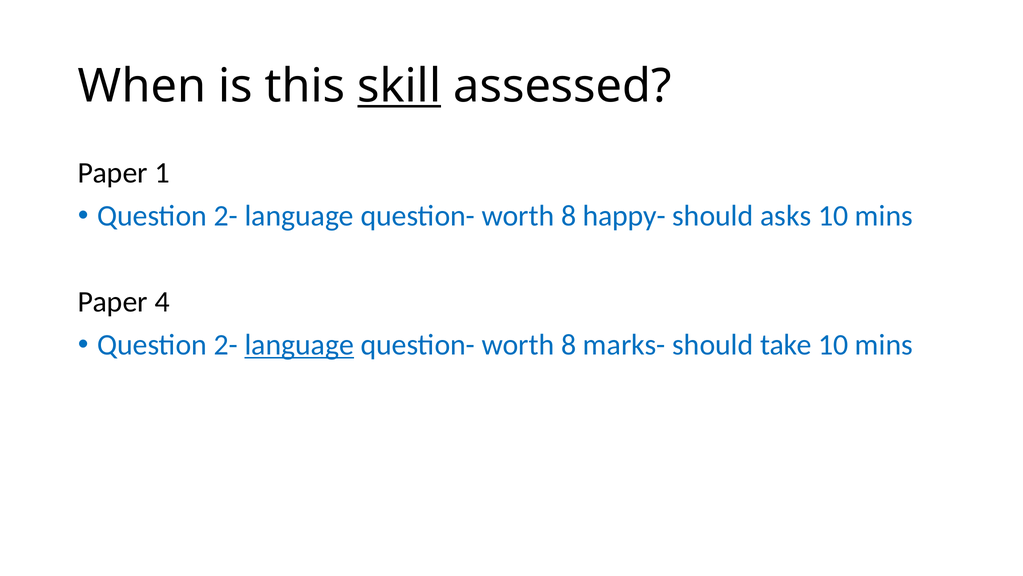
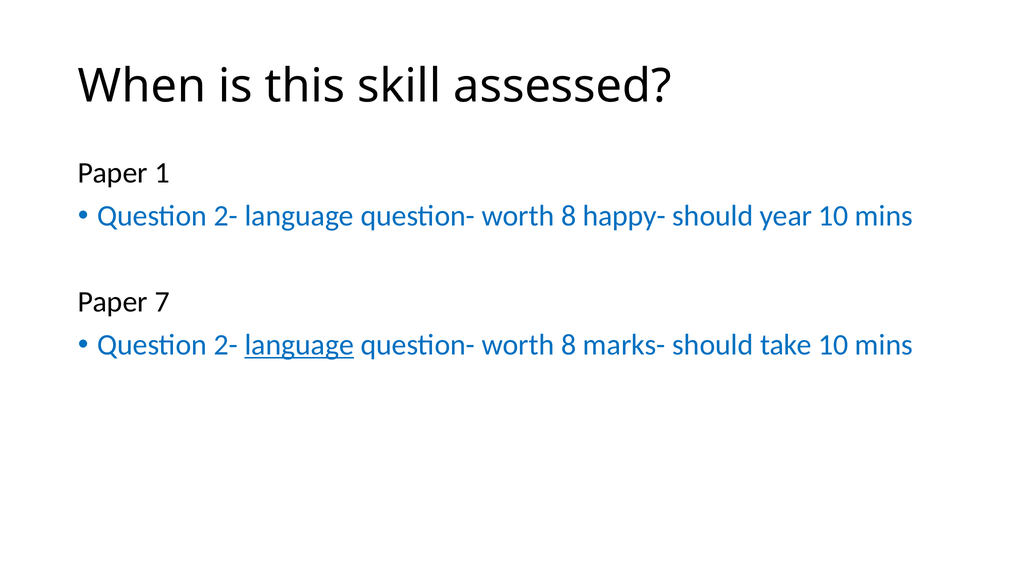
skill underline: present -> none (399, 86)
asks: asks -> year (786, 216)
4: 4 -> 7 (162, 302)
